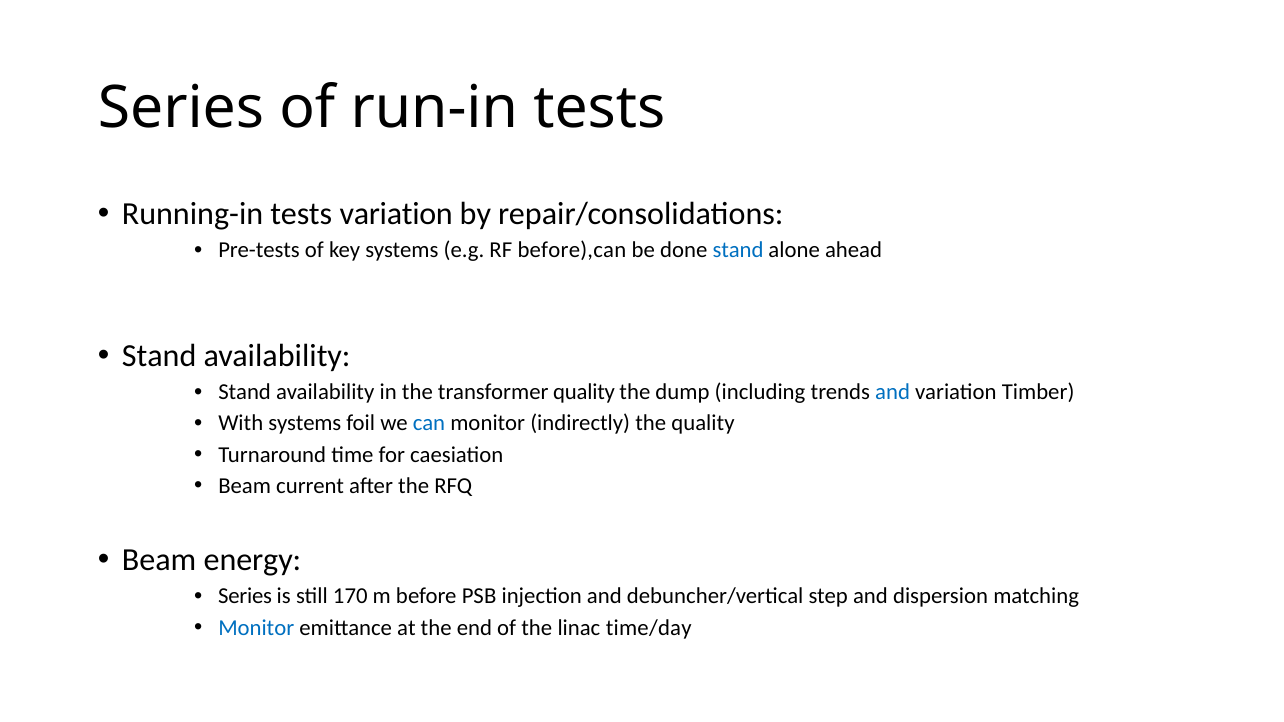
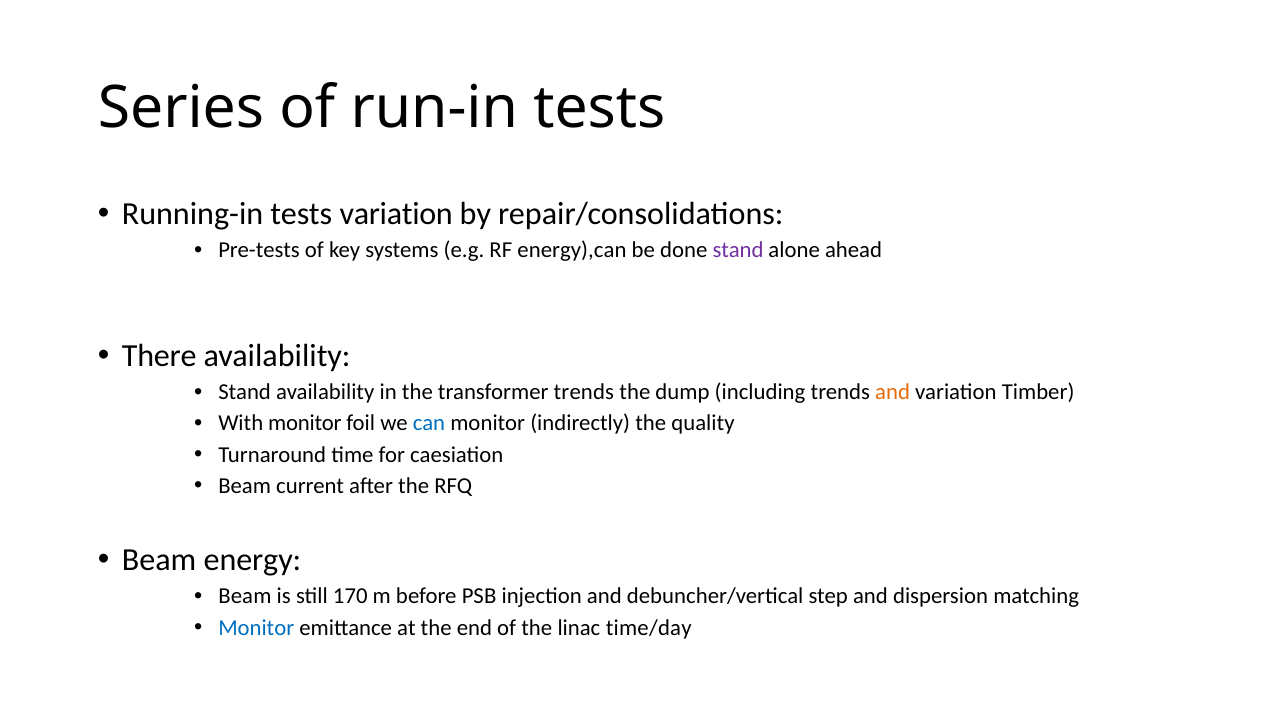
before),can: before),can -> energy),can (572, 251)
stand colour: blue -> purple (738, 251)
Stand: Stand -> There (159, 356)
transformer quality: quality -> trends (584, 392)
and colour: blue -> orange (893, 392)
With systems: systems -> monitor (305, 424)
Series: Series -> Beam (245, 597)
